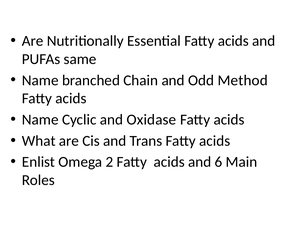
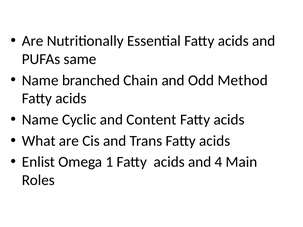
Oxidase: Oxidase -> Content (151, 120)
2: 2 -> 1 (109, 162)
6: 6 -> 4 (219, 162)
